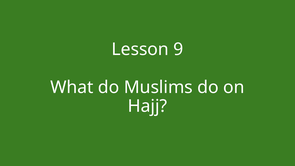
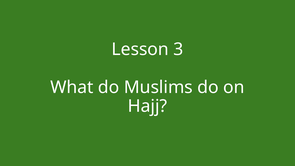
9: 9 -> 3 (178, 49)
